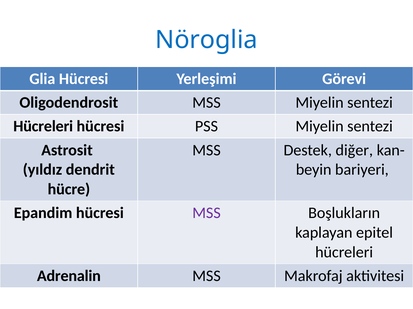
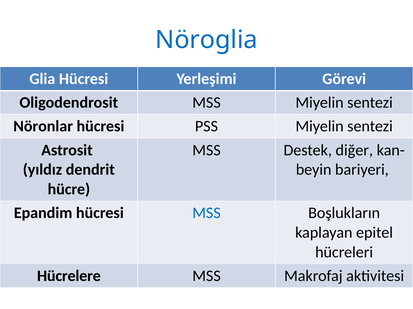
Hücreleri: Hücreleri -> Nöronlar (43, 127)
MSS colour: purple -> blue (206, 213)
Adrenalin: Adrenalin -> Hücrelere (69, 276)
